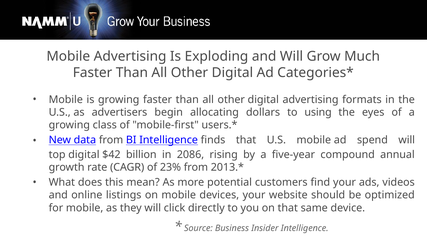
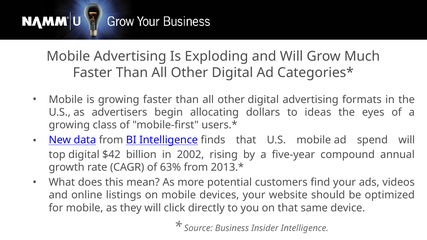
using: using -> ideas (318, 112)
2086: 2086 -> 2002 (191, 155)
23%: 23% -> 63% (170, 168)
